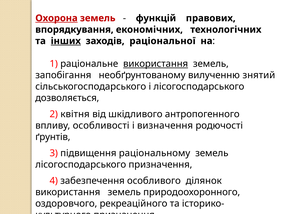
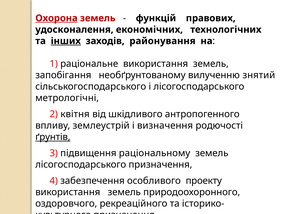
впорядкування: впорядкування -> удосконалення (74, 30)
раціональної: раціональної -> районування (162, 41)
використання underline: present -> none (156, 64)
дозволяється: дозволяється -> метрологічні (67, 98)
особливості: особливості -> землеустрій (101, 125)
ґрунтів underline: none -> present (53, 137)
ділянок: ділянок -> проекту (204, 181)
